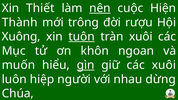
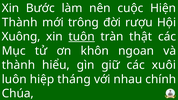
Thiết: Thiết -> Bước (40, 8)
nên underline: present -> none (100, 8)
tràn xuôi: xuôi -> thật (141, 37)
muốn: muốn -> thành (18, 65)
gìn underline: present -> none (86, 65)
người: người -> tháng (74, 79)
dừng: dừng -> chính (161, 79)
